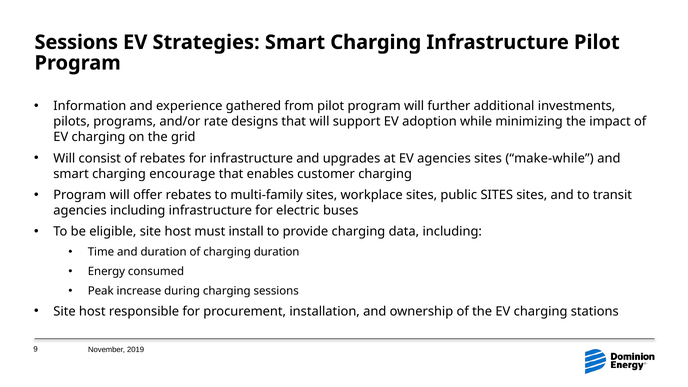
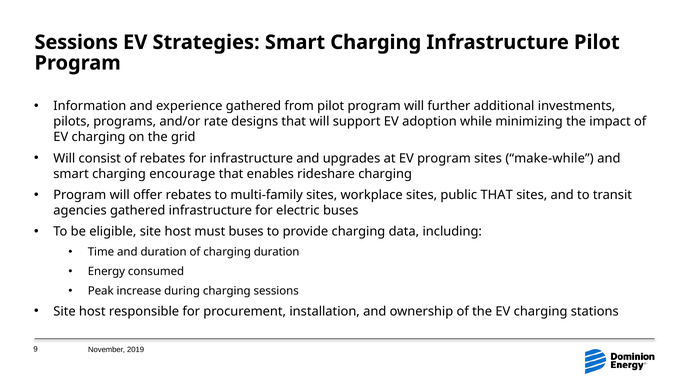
EV agencies: agencies -> program (444, 158)
customer: customer -> rideshare (326, 174)
public SITES: SITES -> THAT (497, 195)
agencies including: including -> gathered (138, 211)
must install: install -> buses (246, 232)
